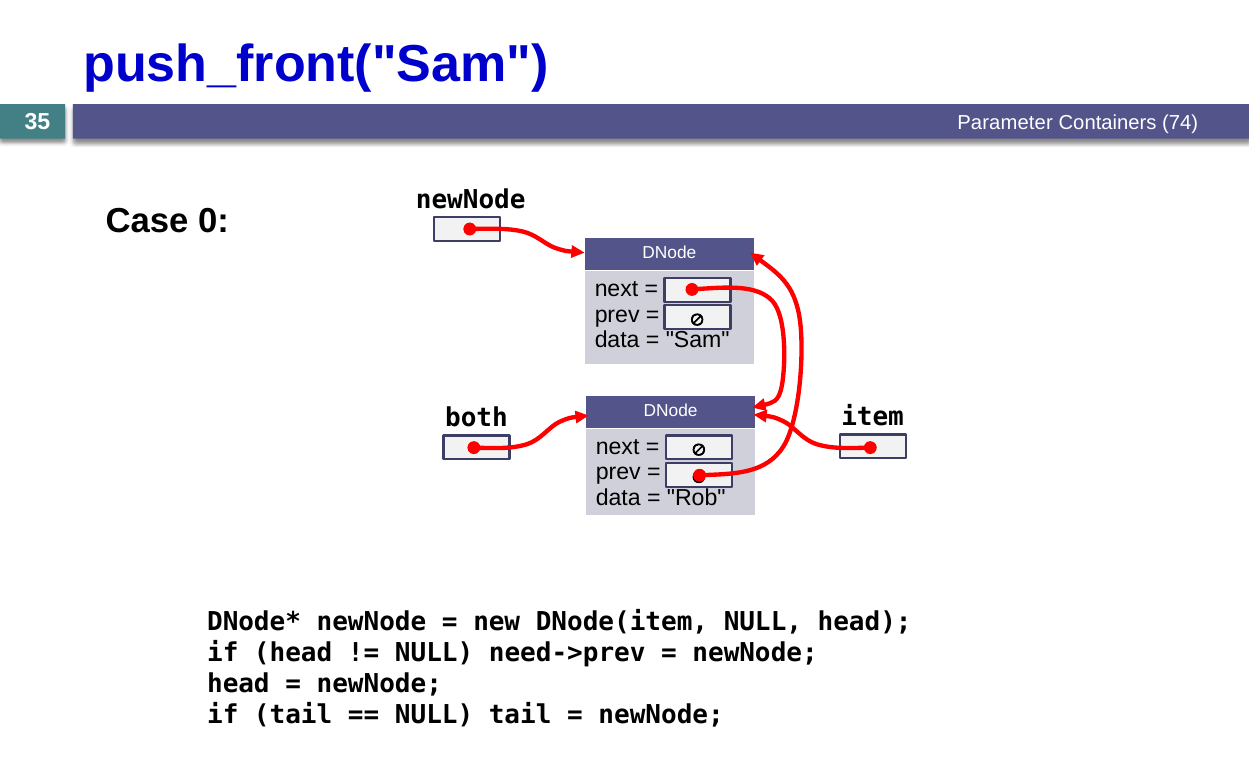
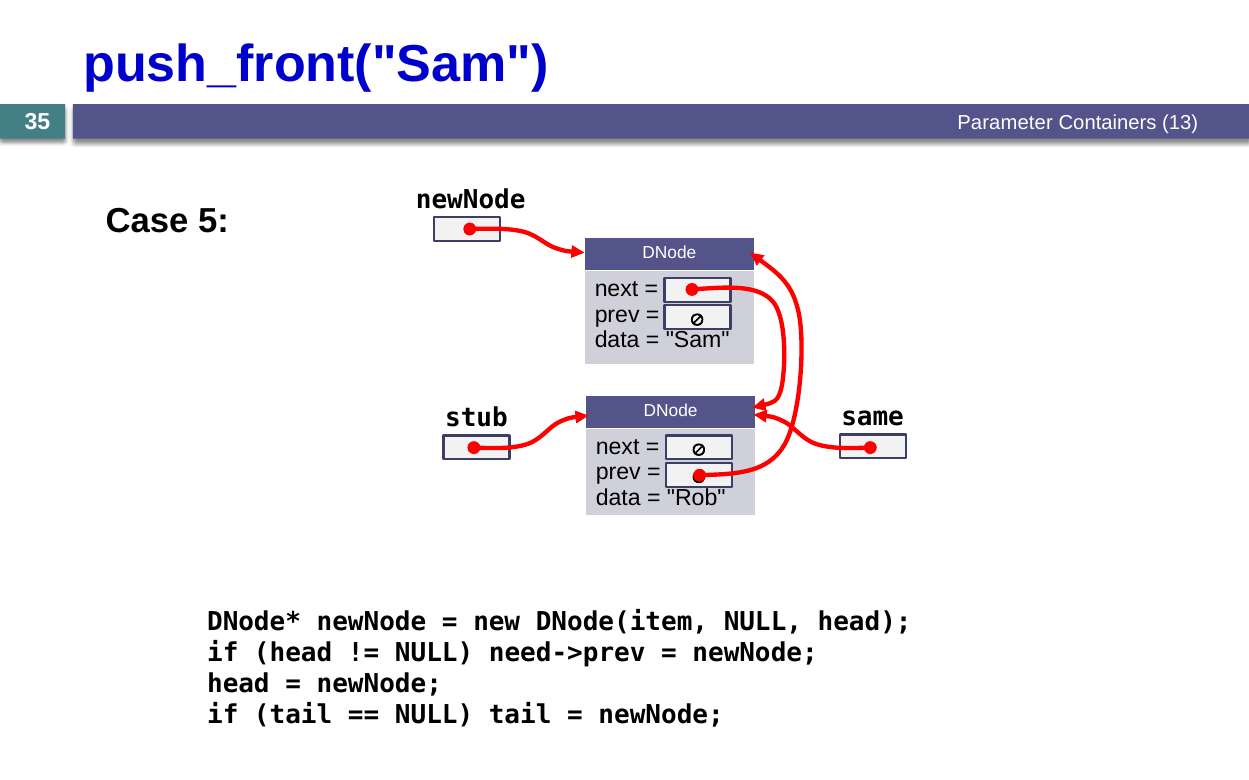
74: 74 -> 13 (1180, 123)
0: 0 -> 5 (213, 222)
item: item -> same (873, 417)
both: both -> stub (476, 418)
